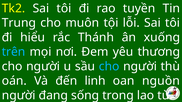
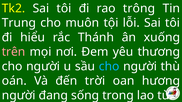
tuyền: tuyền -> trông (139, 8)
trên colour: light blue -> pink (14, 52)
linh: linh -> trời (95, 81)
nguồn: nguồn -> hương (161, 81)
